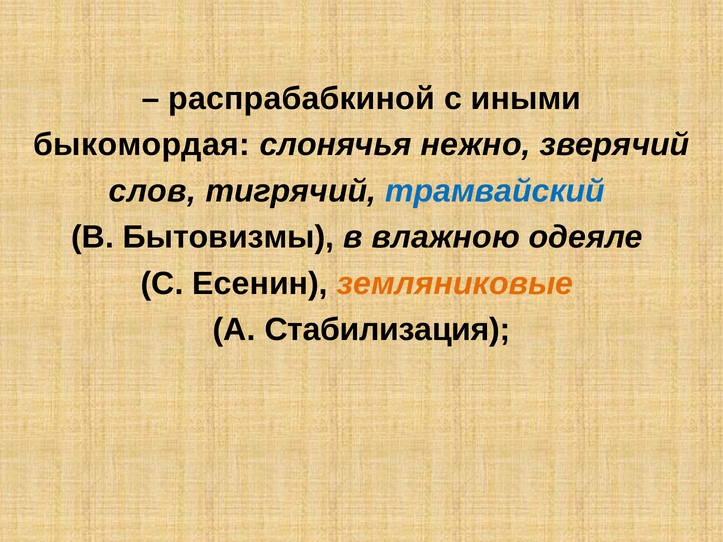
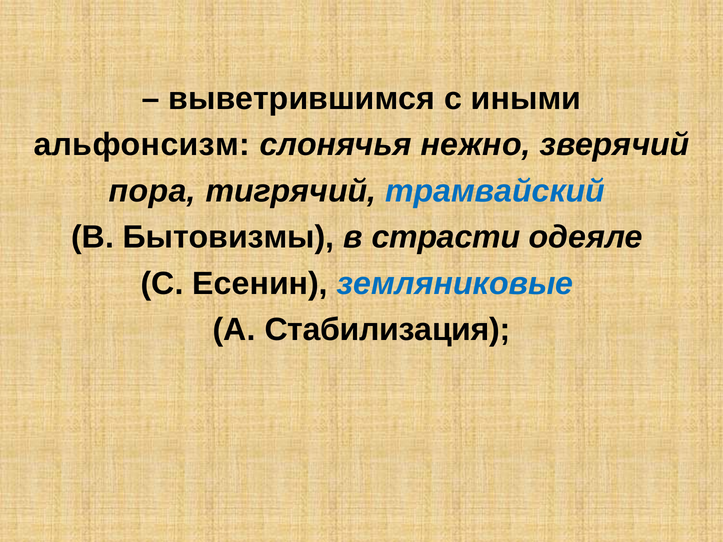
распрабабкиной: распрабабкиной -> выветрившимся (302, 98)
быкомордая: быкомордая -> альфонсизм (142, 145)
слов: слов -> пора (152, 191)
влажною: влажною -> страсти (446, 237)
земляниковые colour: orange -> blue (455, 284)
